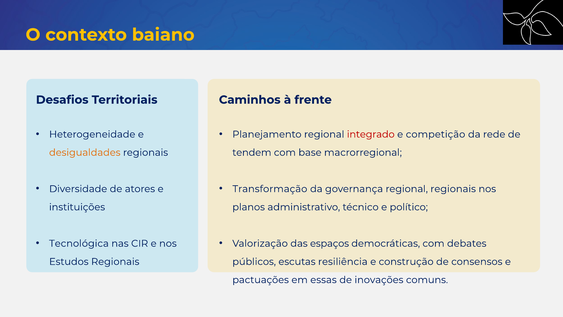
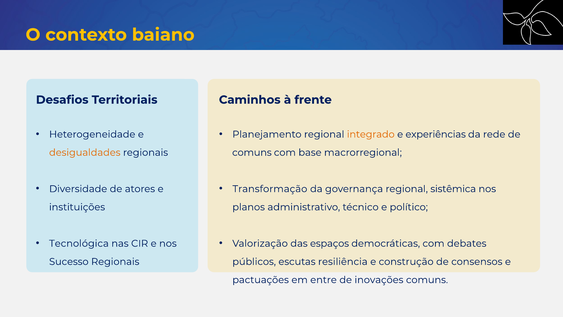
integrado colour: red -> orange (371, 134)
competição: competição -> experiências (436, 134)
tendem: tendem -> comuns (252, 152)
regional regionais: regionais -> sistêmica (453, 189)
Estudos: Estudos -> Sucesso (69, 261)
essas: essas -> entre (324, 280)
